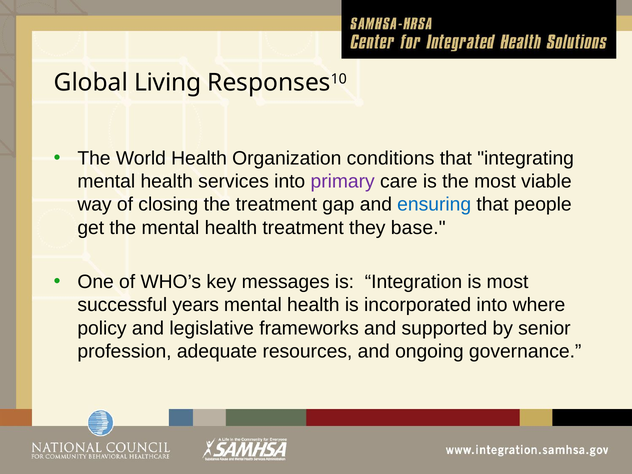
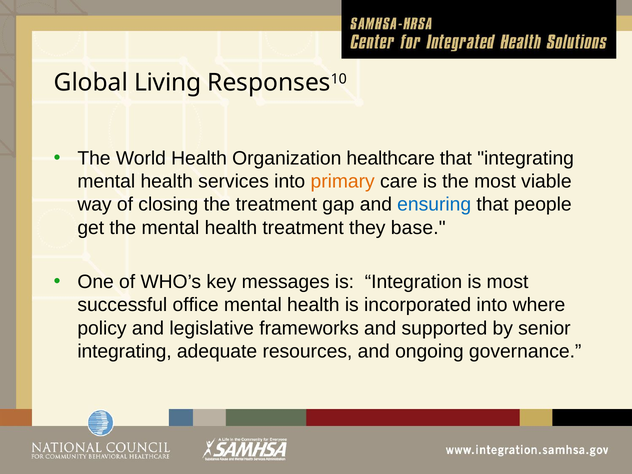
conditions: conditions -> healthcare (391, 158)
primary colour: purple -> orange (343, 181)
years: years -> office (196, 305)
profession: profession -> integrating (125, 351)
